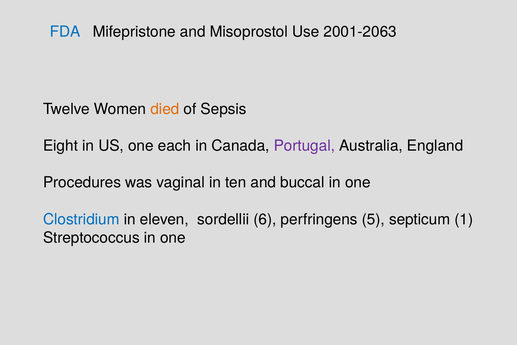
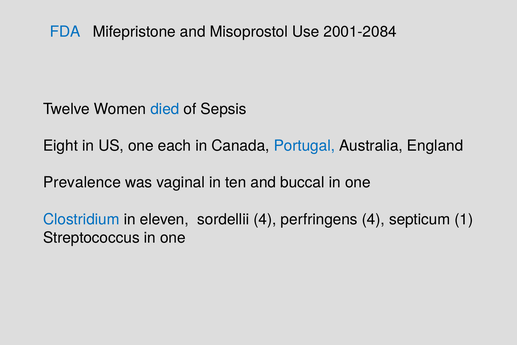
2001-2063: 2001-2063 -> 2001-2084 (360, 32)
died colour: orange -> blue (165, 109)
Portugal colour: purple -> blue (304, 146)
Procedures: Procedures -> Prevalence (82, 182)
sordellii 6: 6 -> 4 (265, 219)
perfringens 5: 5 -> 4 (373, 219)
